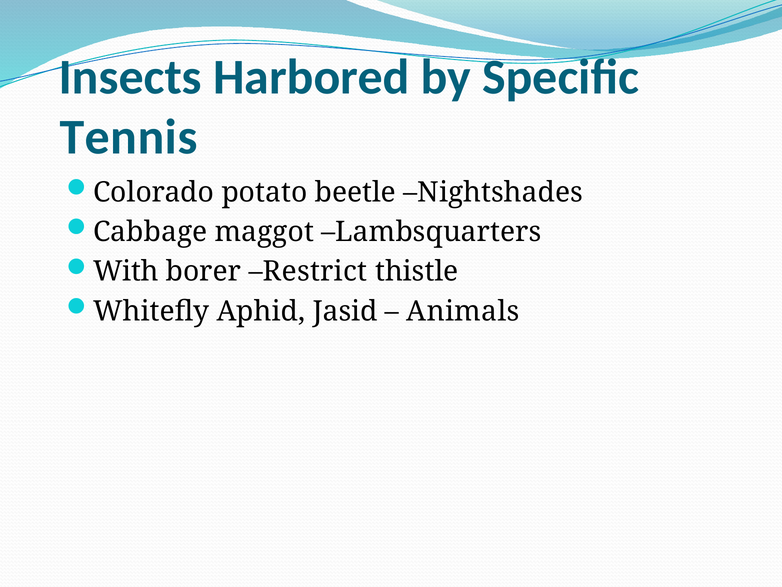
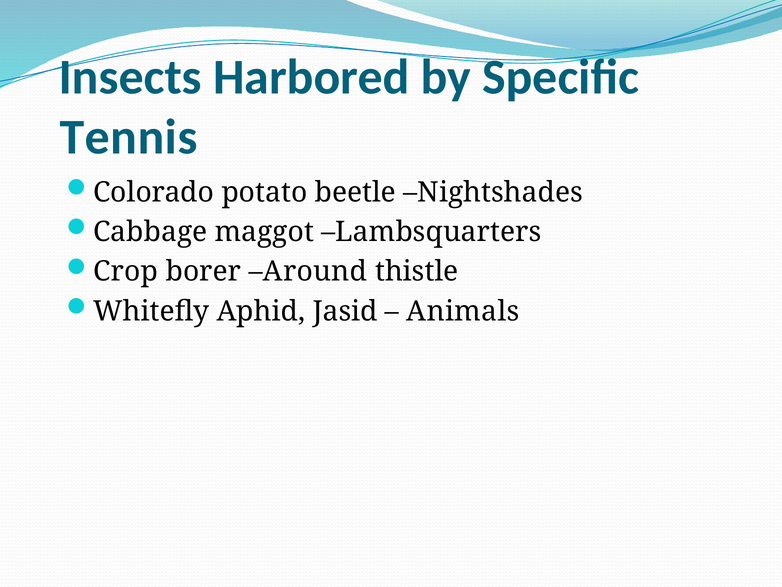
With: With -> Crop (126, 271)
Restrict: Restrict -> Around (308, 271)
